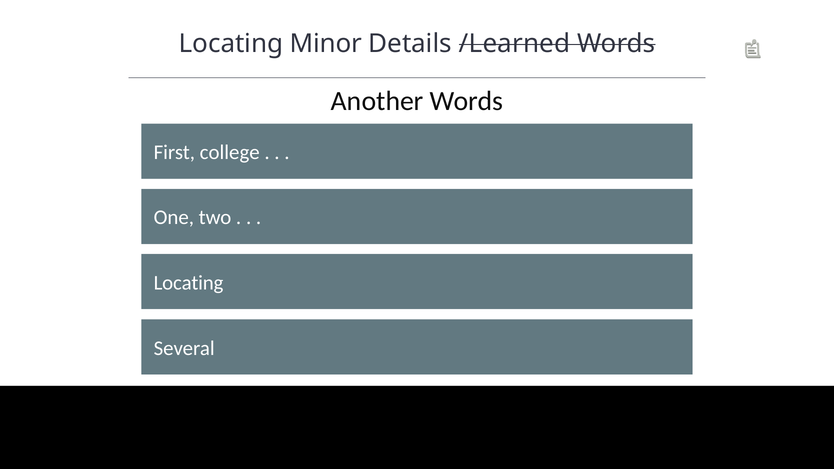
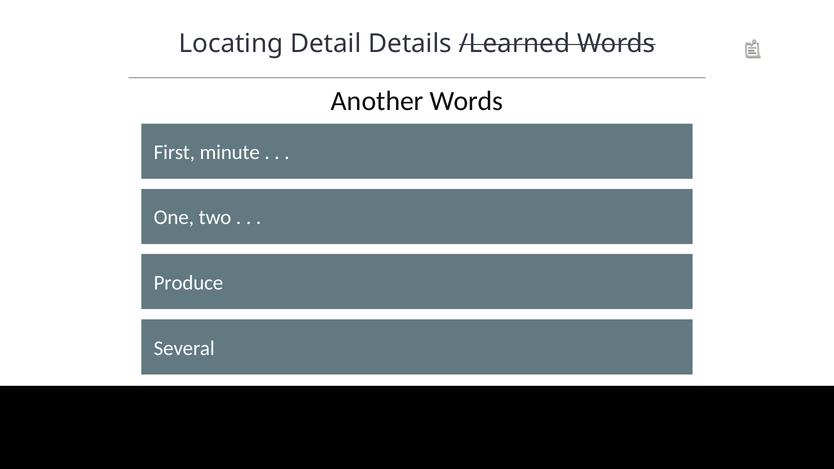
Minor: Minor -> Detail (326, 44)
college: college -> minute (230, 153)
Locating: Locating -> Produce (188, 283)
